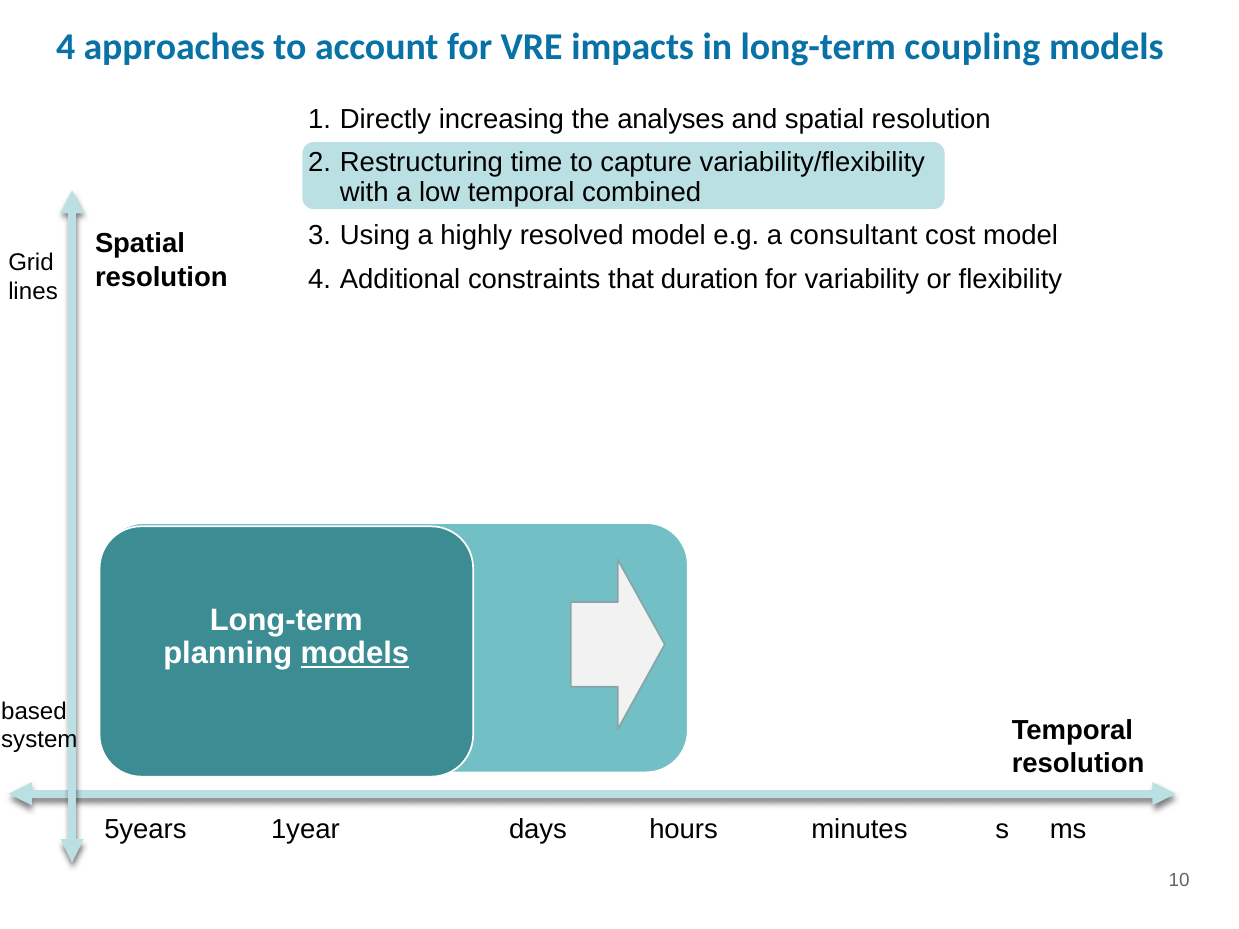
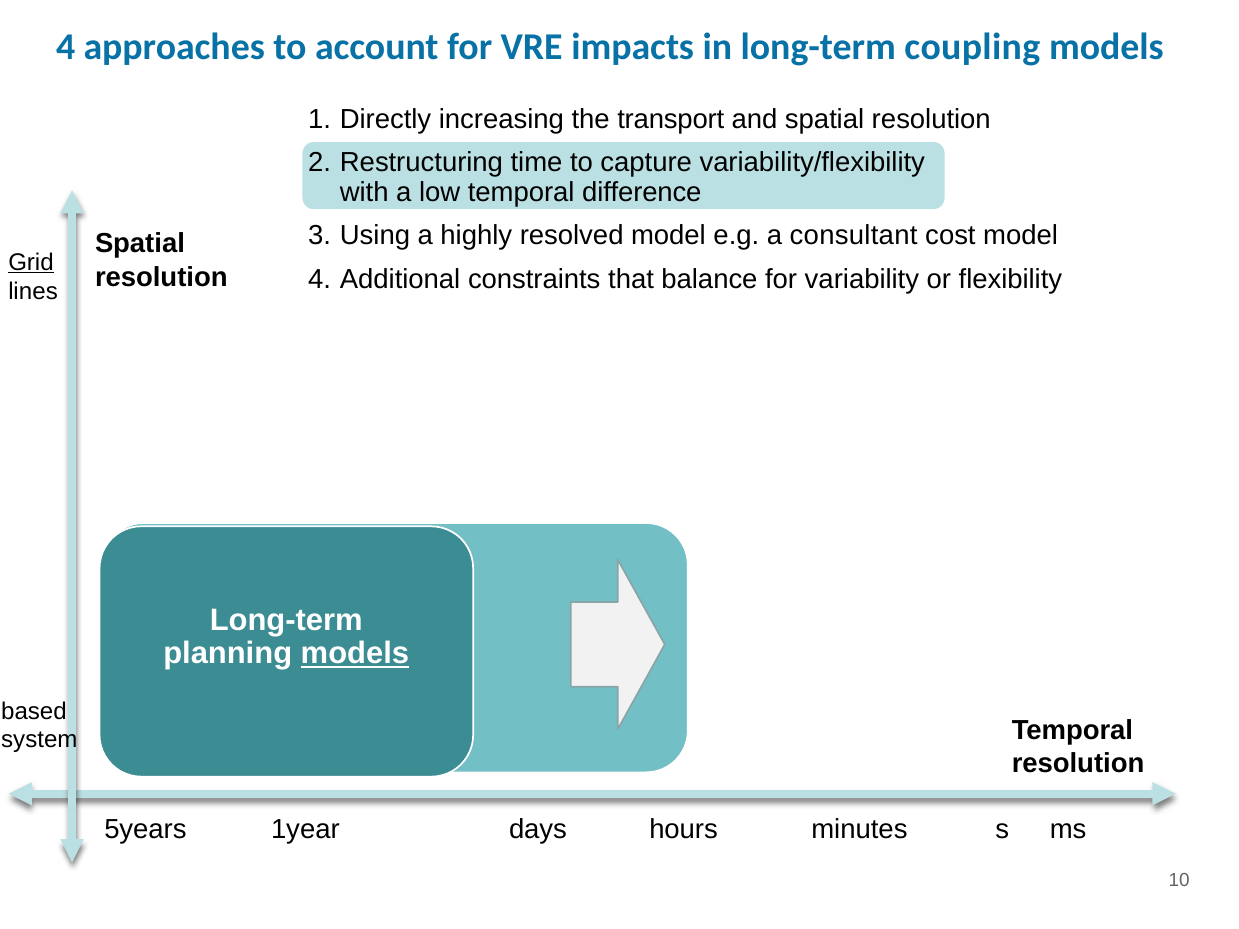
analyses: analyses -> transport (671, 119)
combined: combined -> difference (642, 192)
Grid underline: none -> present (31, 262)
duration: duration -> balance (709, 279)
